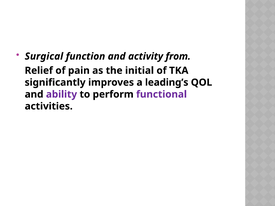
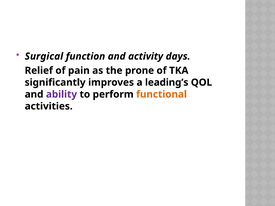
from: from -> days (178, 56)
initial: initial -> prone (140, 71)
functional colour: purple -> orange (162, 94)
